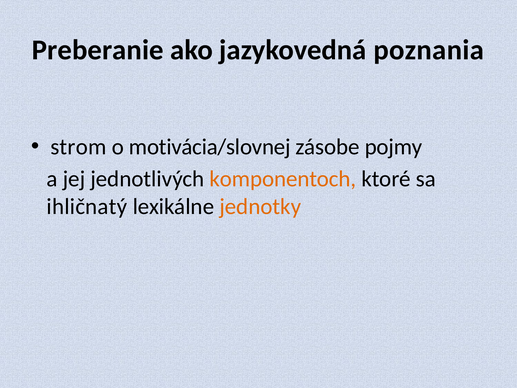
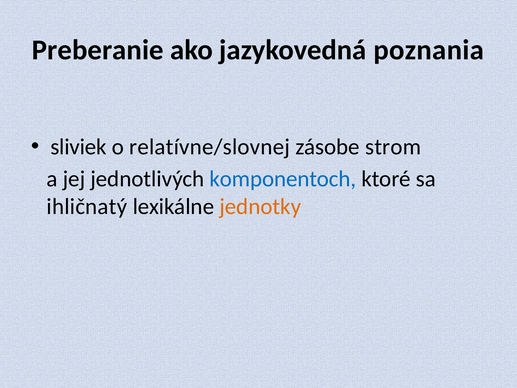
strom: strom -> sliviek (79, 147)
motivácia/slovnej: motivácia/slovnej -> relatívne/slovnej (210, 147)
pojmy: pojmy -> strom (393, 147)
komponentoch colour: orange -> blue (283, 179)
